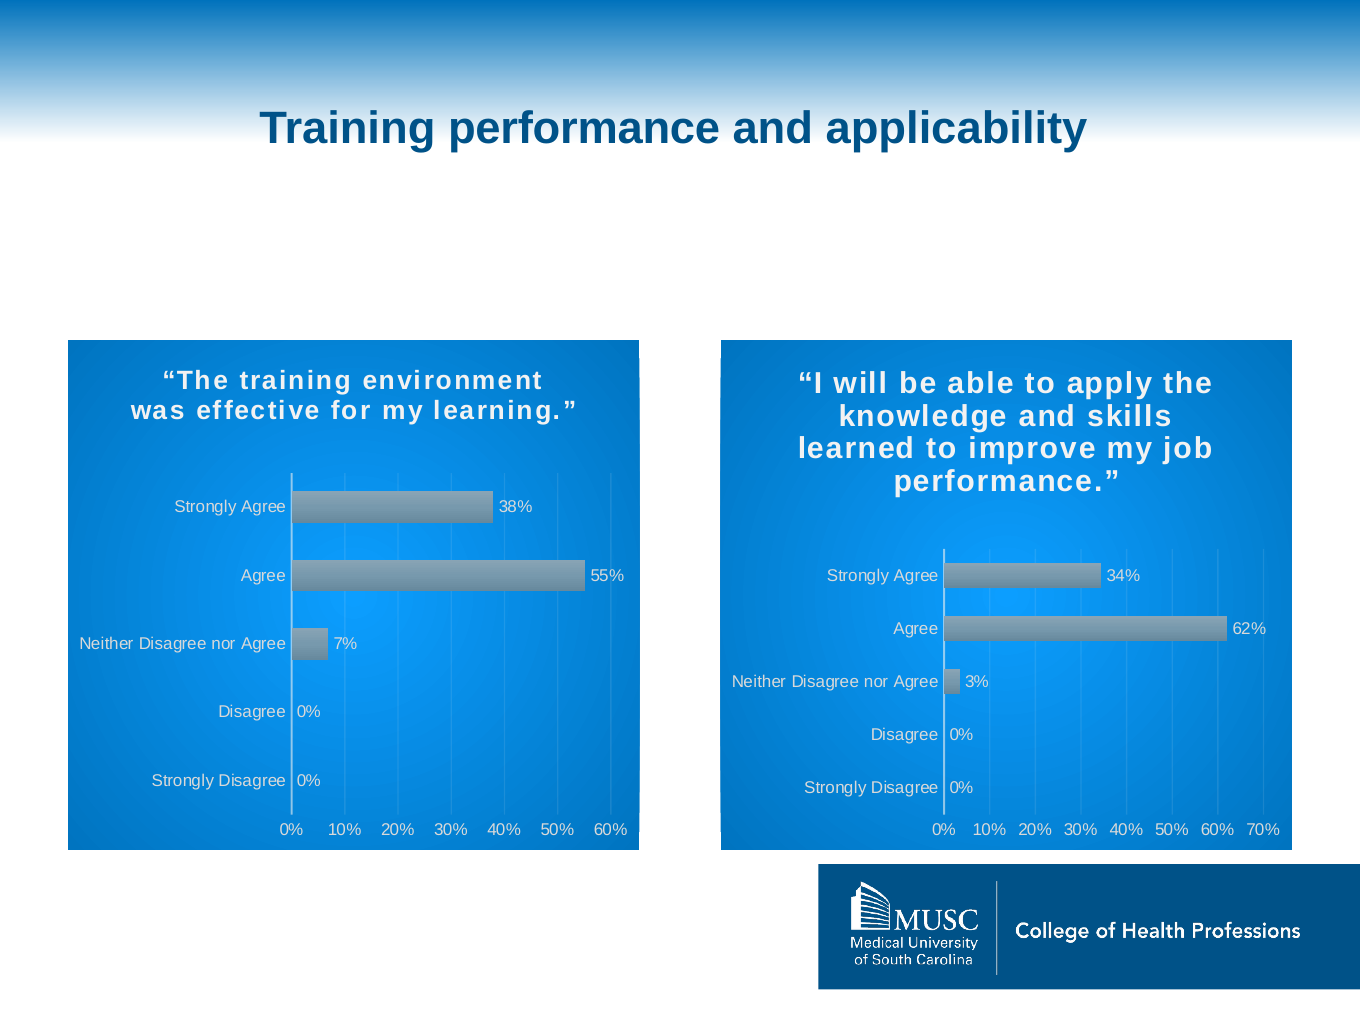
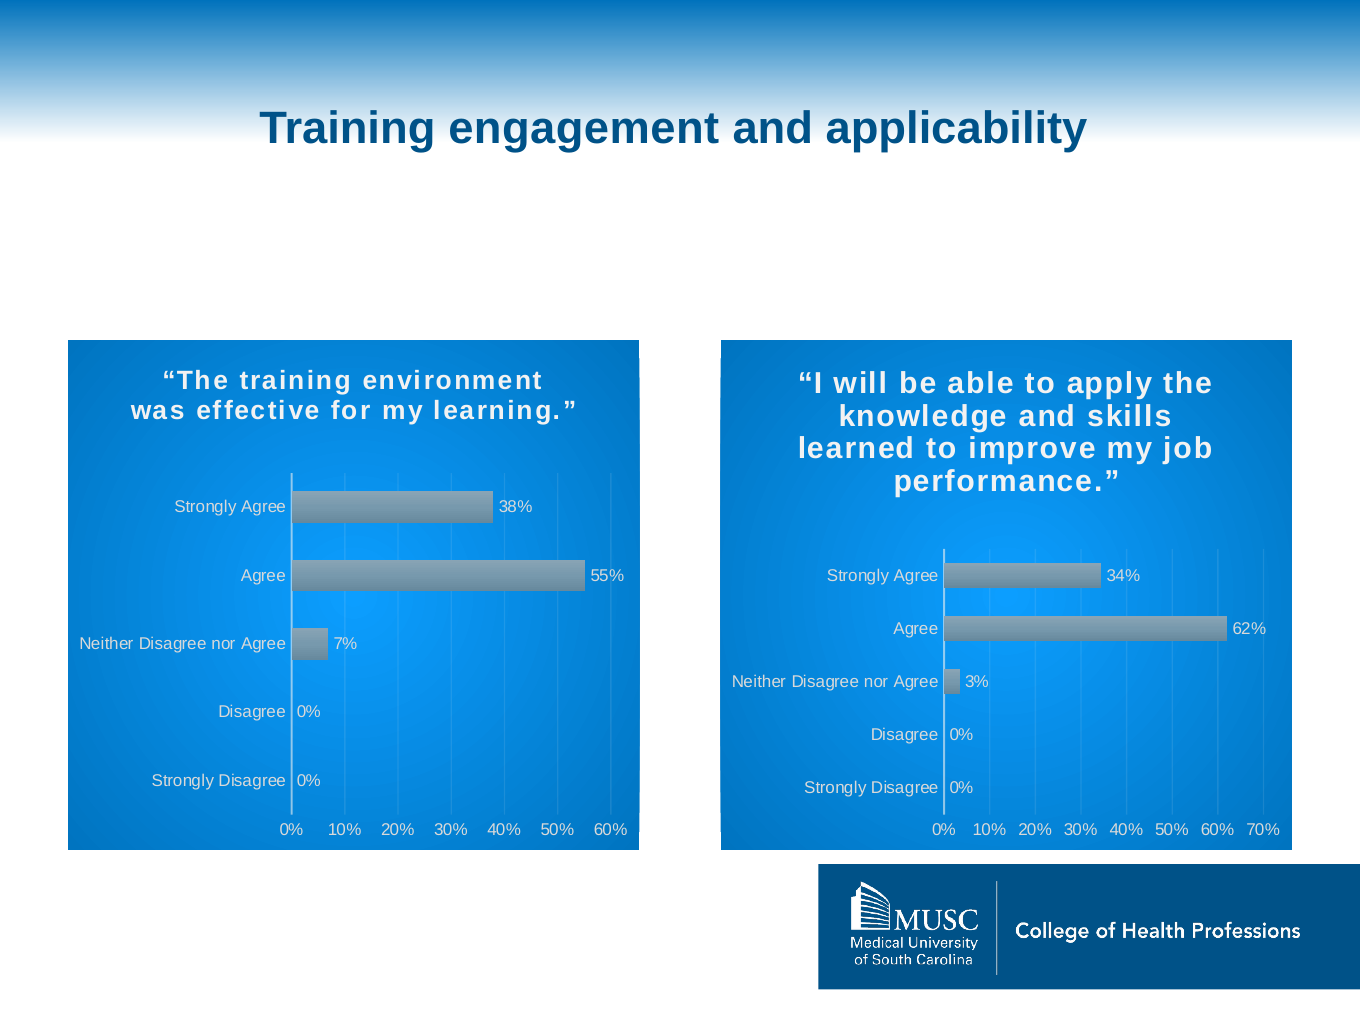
Training performance: performance -> engagement (584, 129)
